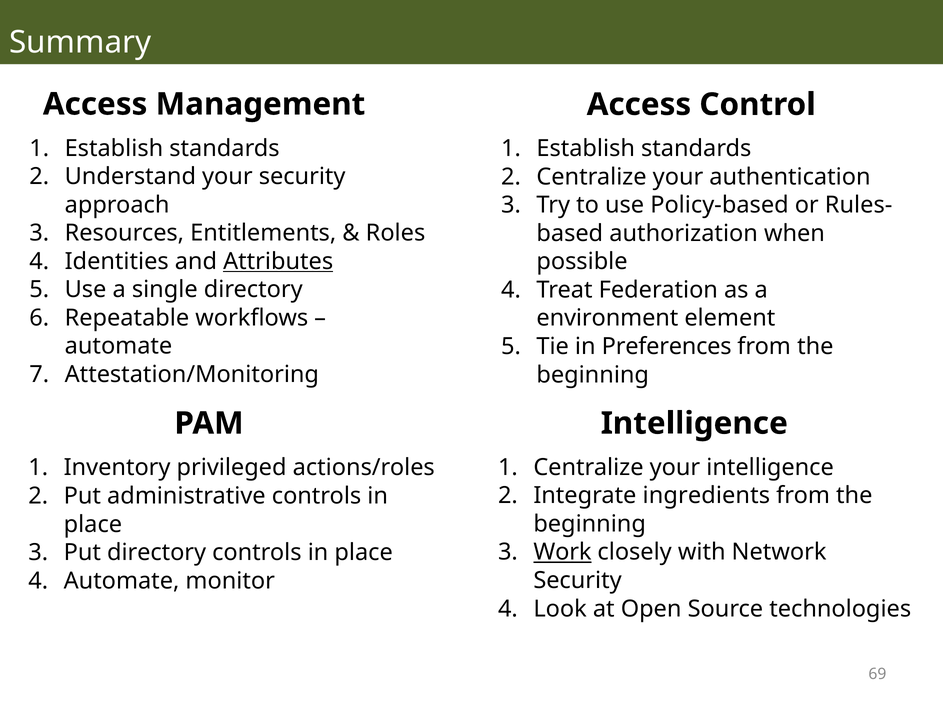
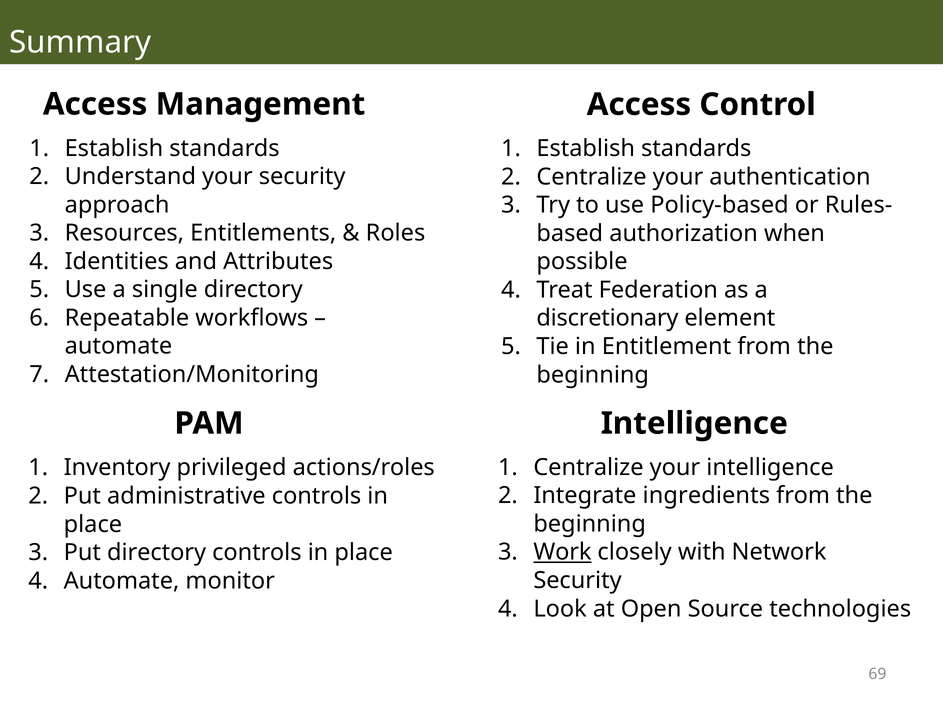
Attributes underline: present -> none (278, 261)
environment: environment -> discretionary (607, 318)
Preferences: Preferences -> Entitlement (667, 347)
